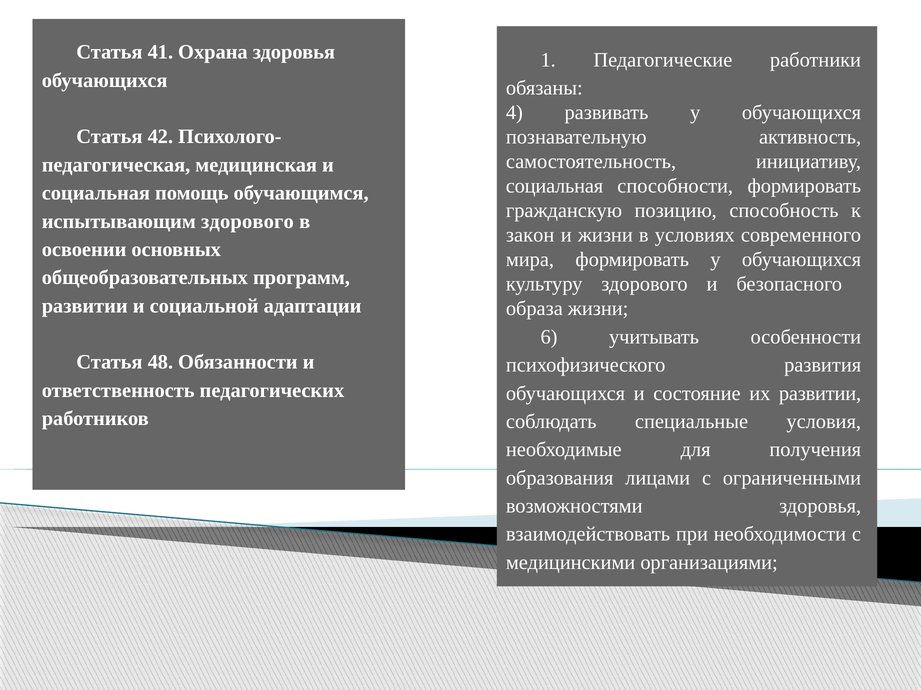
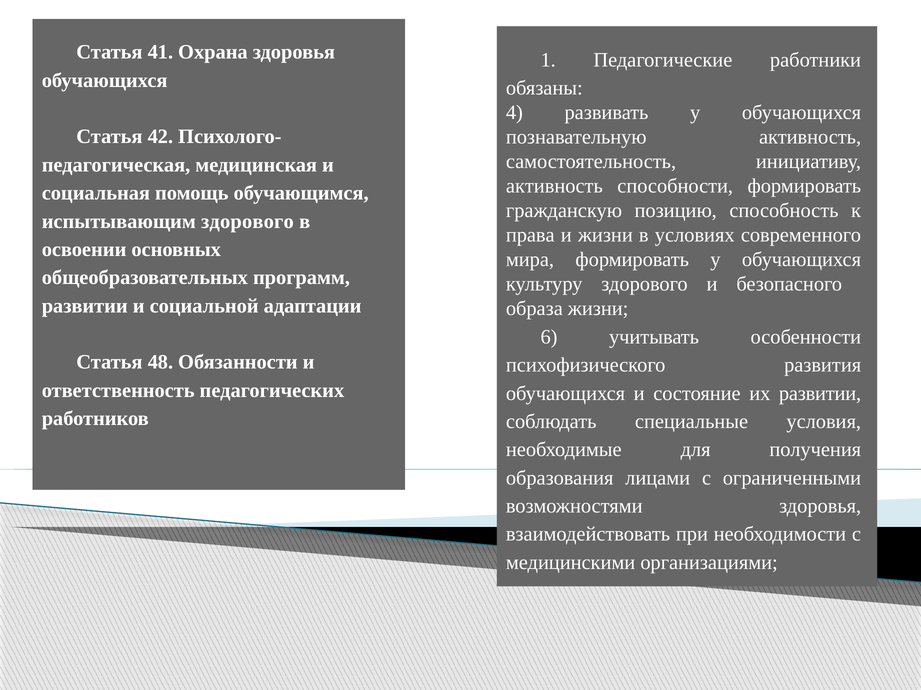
социальная: социальная -> активность (554, 186)
закон: закон -> права (530, 235)
